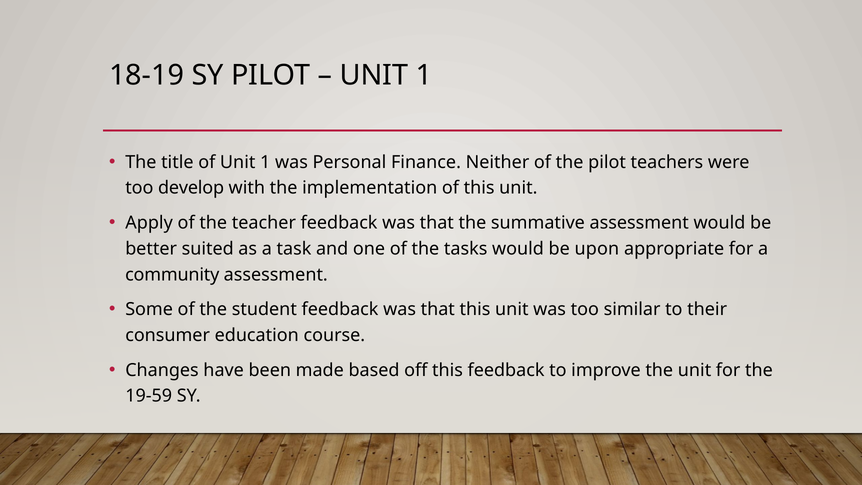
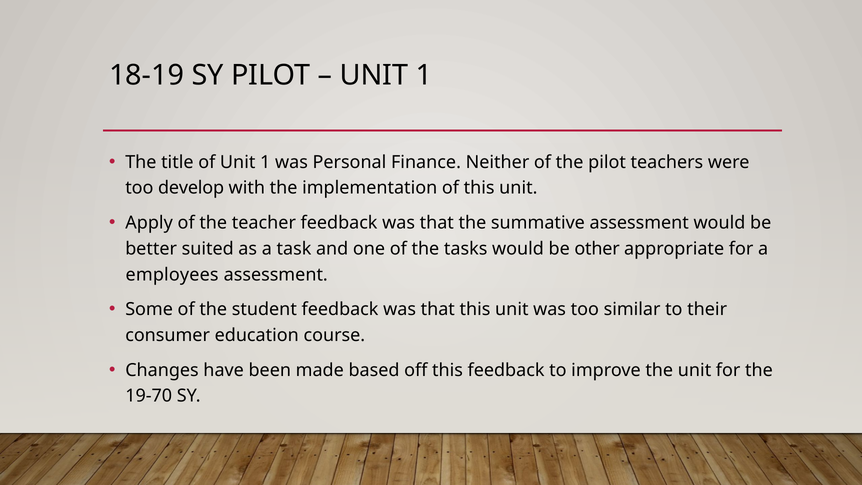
upon: upon -> other (597, 249)
community: community -> employees (172, 275)
19-59: 19-59 -> 19-70 (149, 396)
